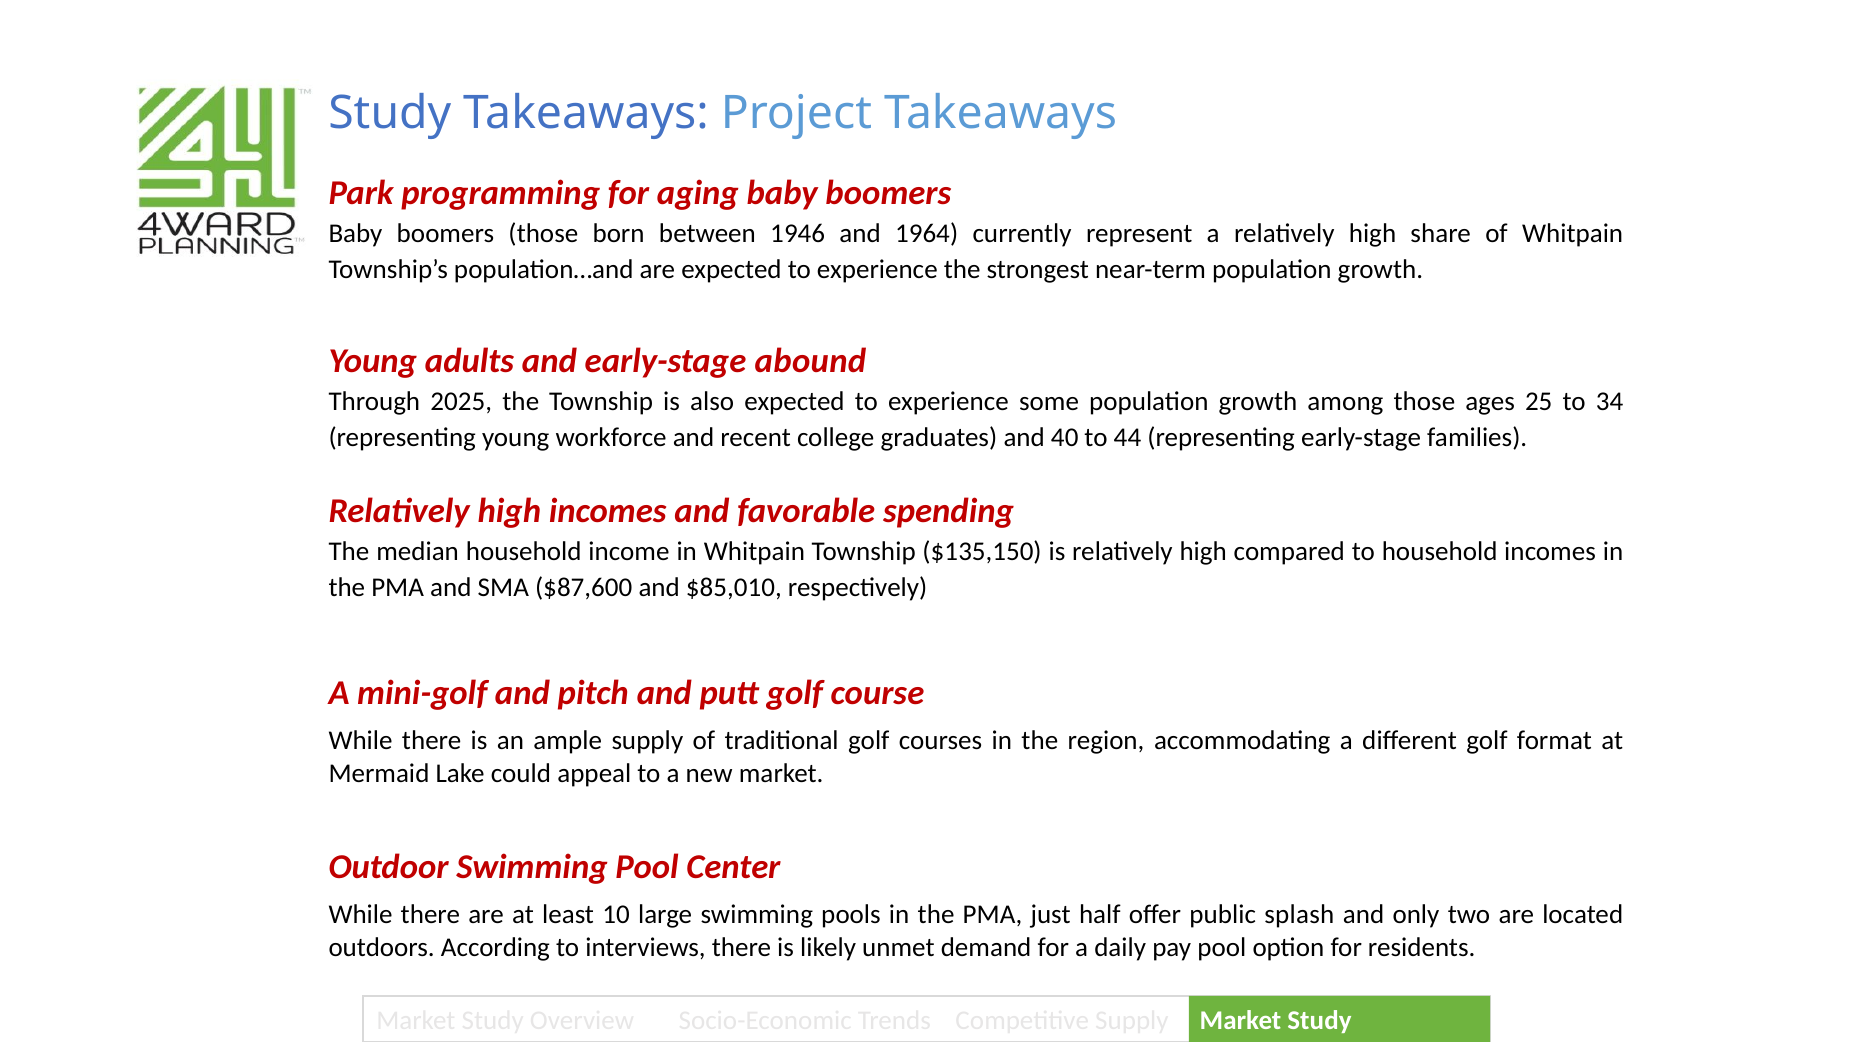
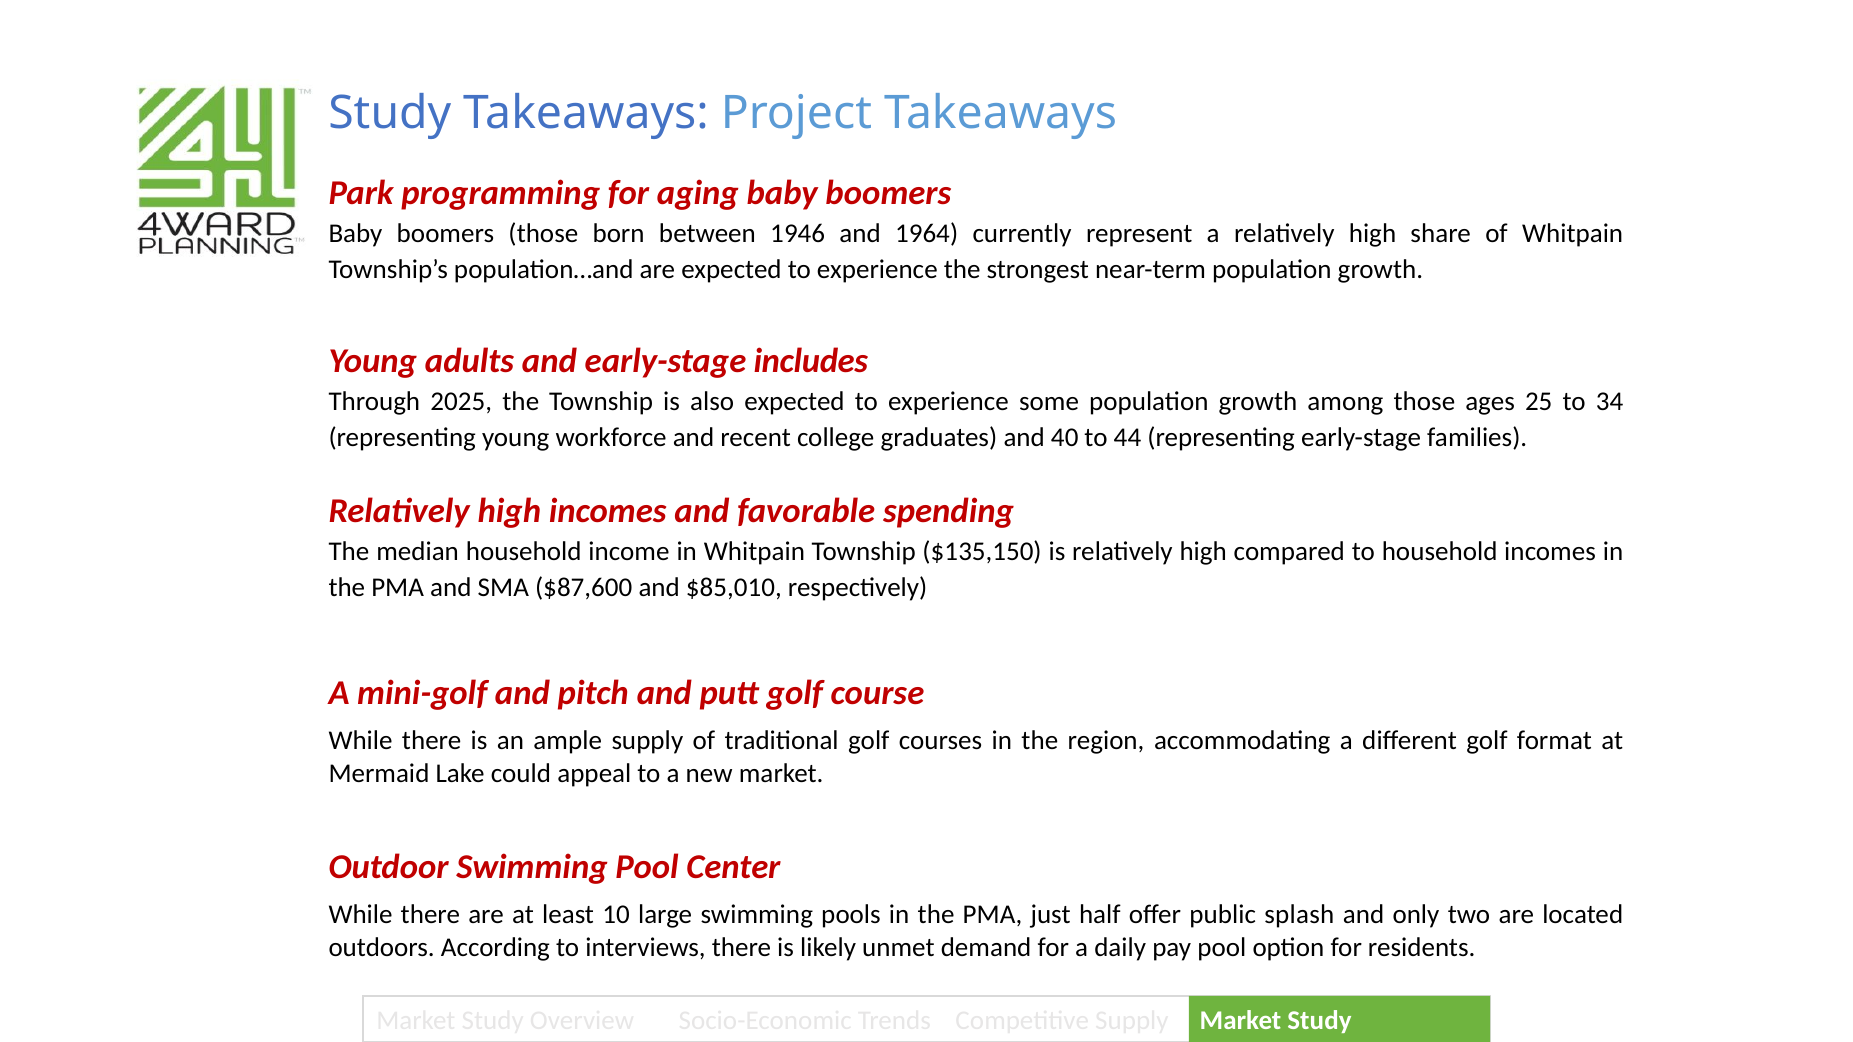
abound: abound -> includes (811, 361)
